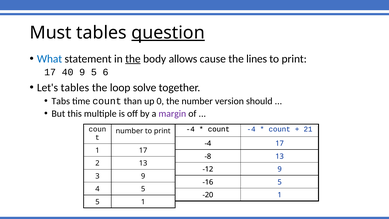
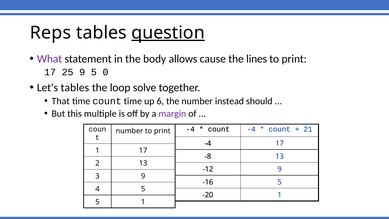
Must: Must -> Reps (51, 33)
What colour: blue -> purple (50, 59)
the underline: present -> none (133, 59)
40: 40 -> 25 (68, 72)
6: 6 -> 0 (106, 72)
Tabs: Tabs -> That (61, 101)
count than: than -> time (133, 101)
0: 0 -> 6 (160, 101)
version: version -> instead (229, 101)
